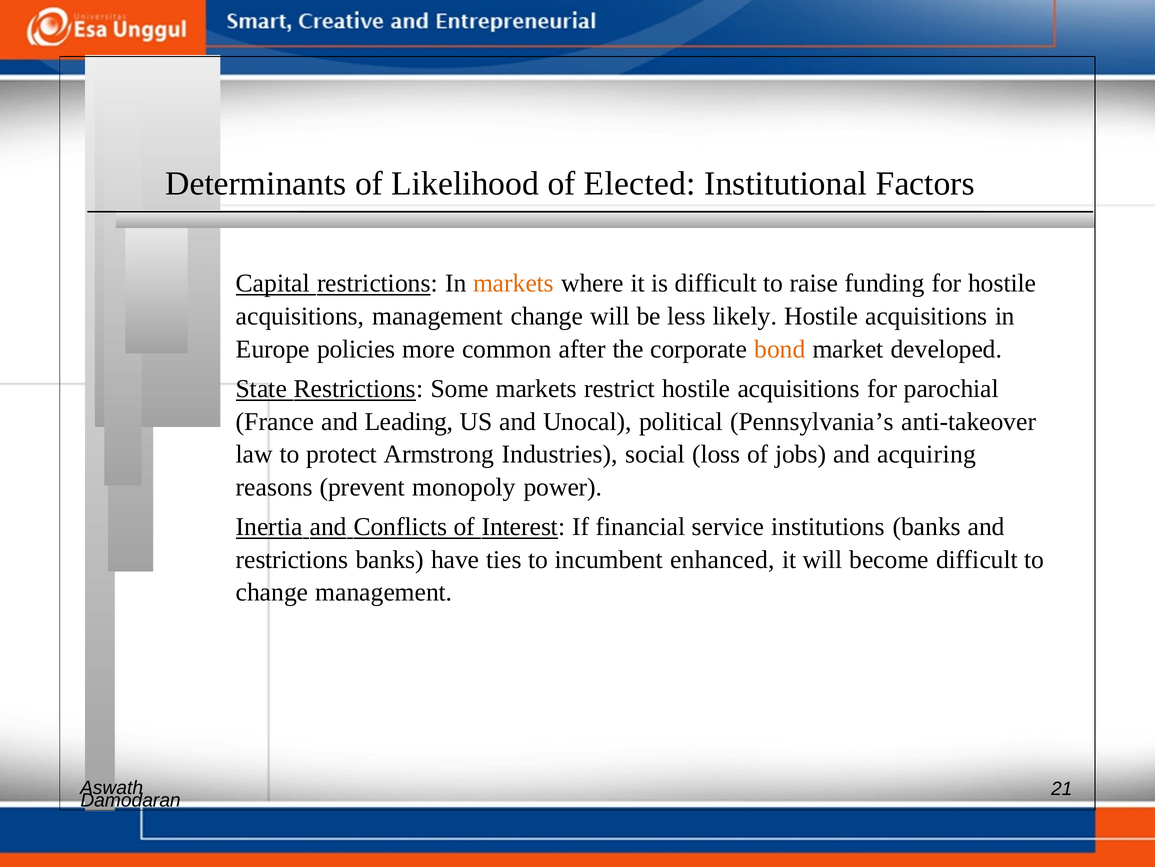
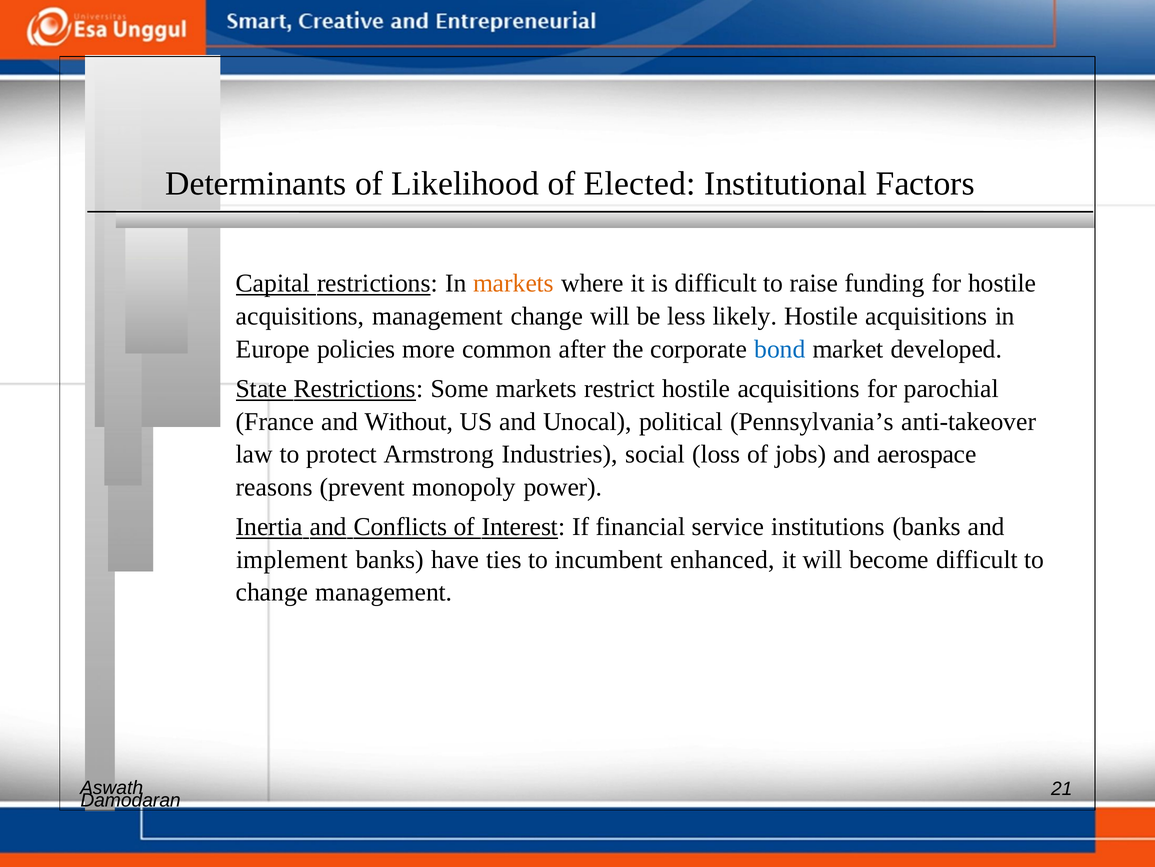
bond colour: orange -> blue (780, 349)
Leading: Leading -> Without (409, 421)
acquiring: acquiring -> aerospace (927, 454)
restrictions: restrictions -> implement (292, 559)
